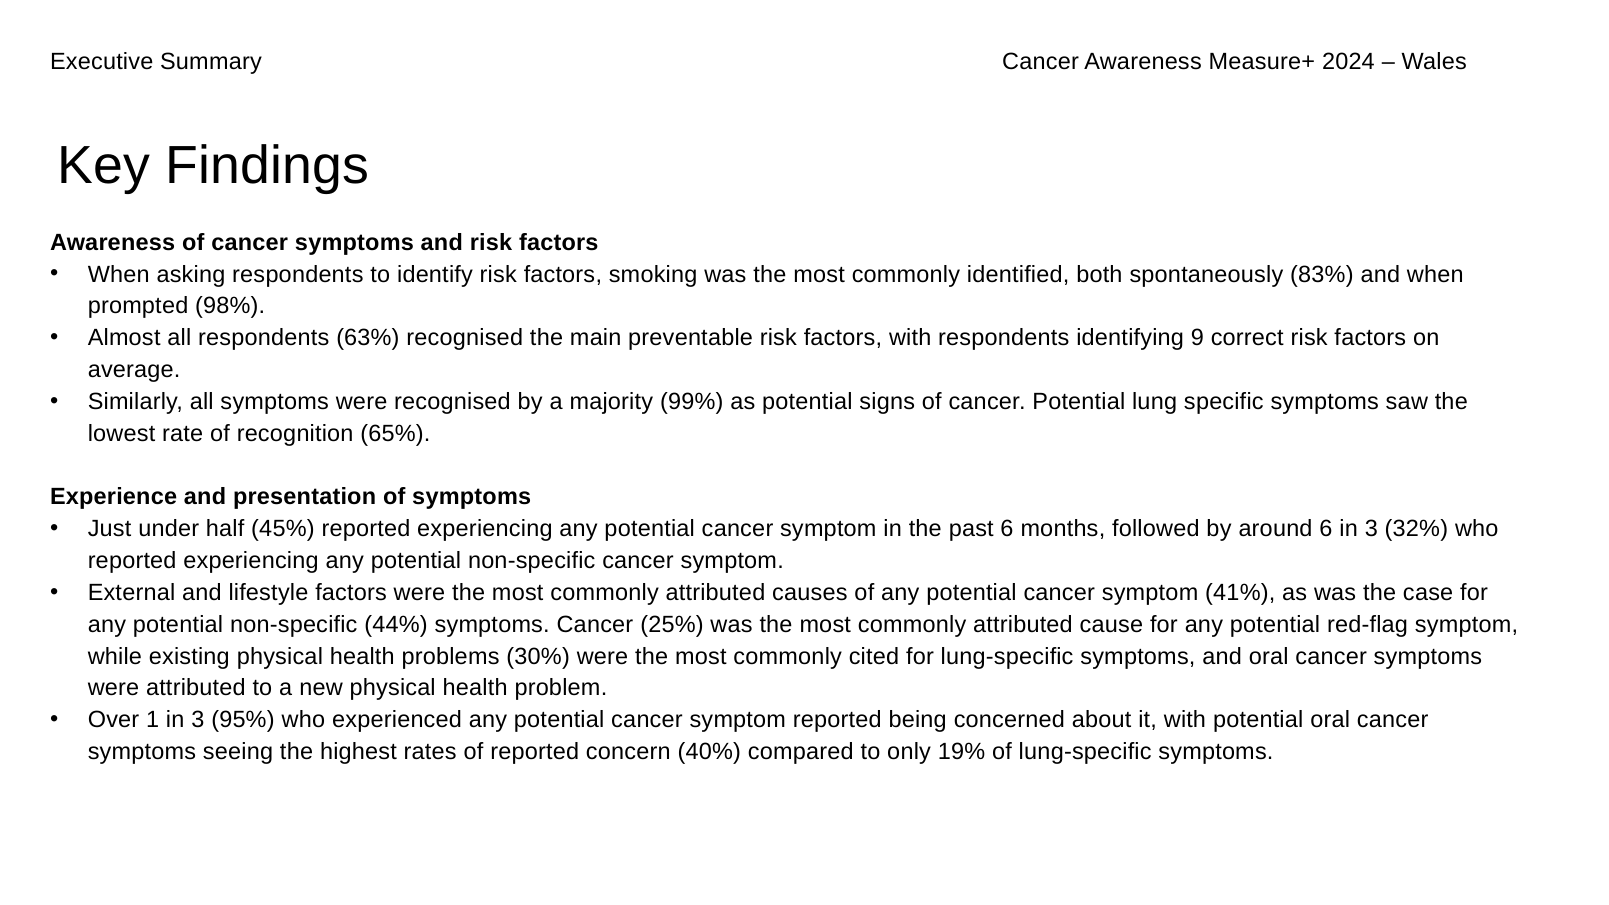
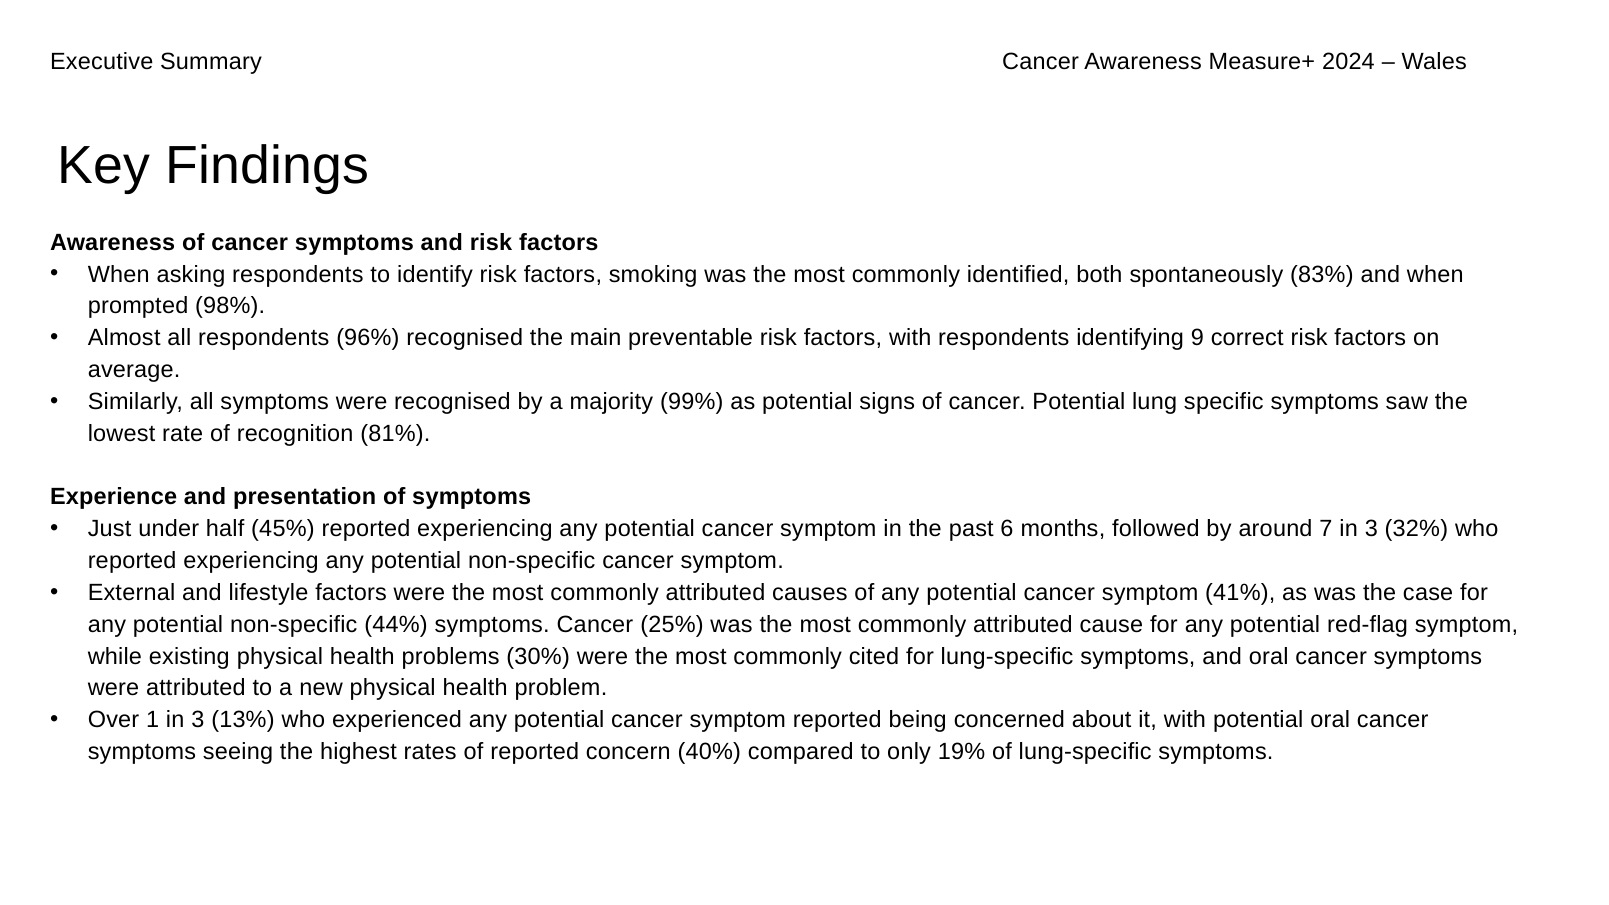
63%: 63% -> 96% (368, 338)
65%: 65% -> 81% (395, 434)
around 6: 6 -> 7 (1326, 529)
95%: 95% -> 13% (243, 720)
